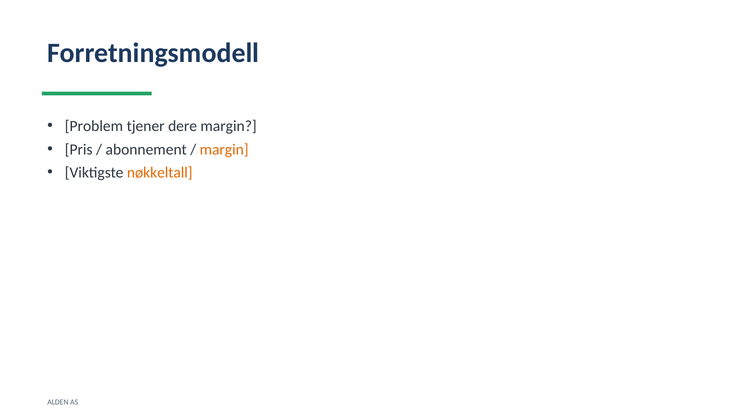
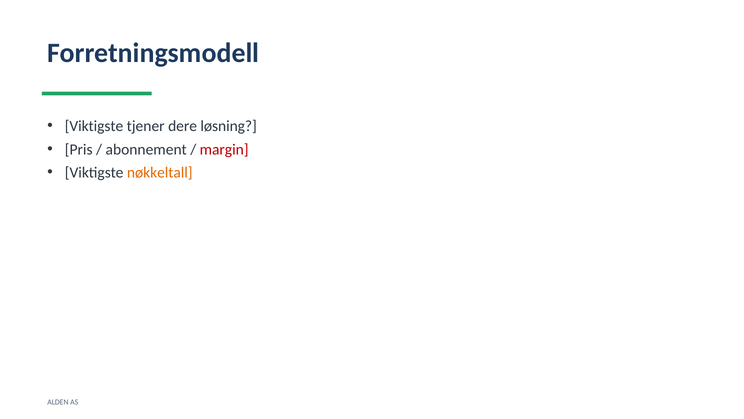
Problem: Problem -> Viktigste (94, 126)
dere margin: margin -> løsning (229, 126)
margin colour: orange -> red (224, 149)
